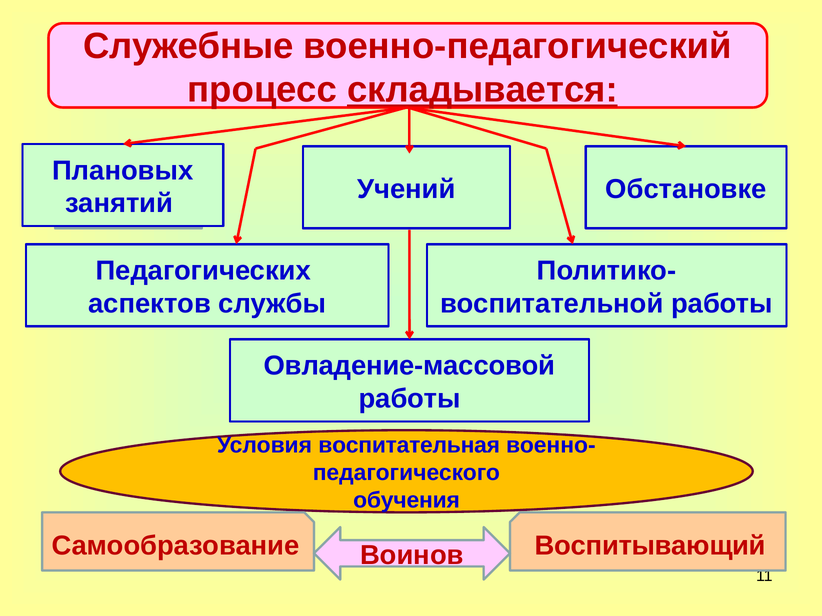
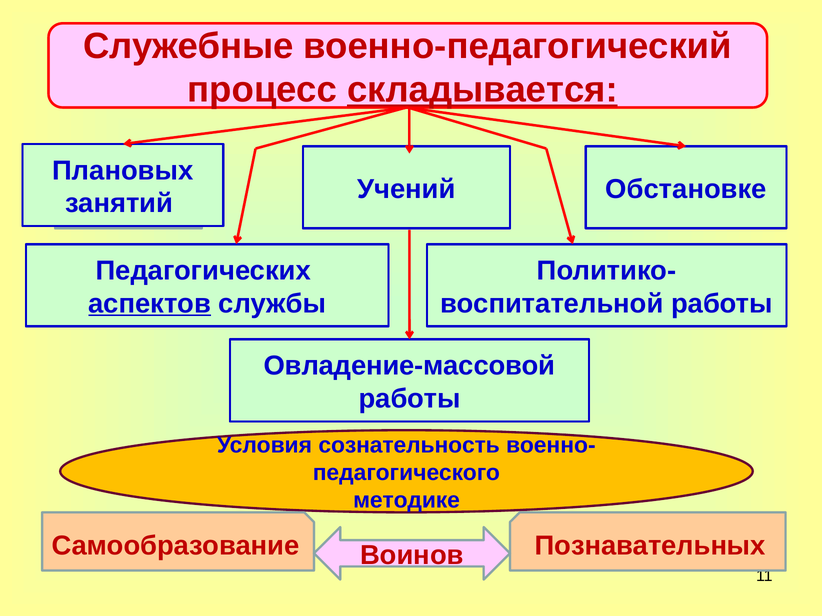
аспектов underline: none -> present (150, 304)
воспитательная: воспитательная -> сознательность (409, 446)
обучения: обучения -> методике (406, 501)
Воспитывающий: Воспитывающий -> Познавательных (650, 546)
